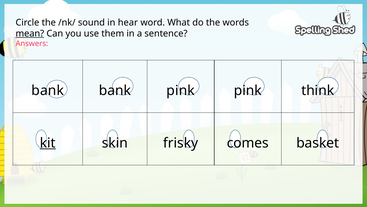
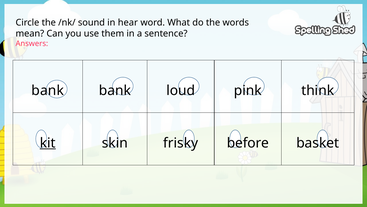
mean underline: present -> none (30, 34)
bank pink: pink -> loud (181, 90)
comes: comes -> before (248, 143)
